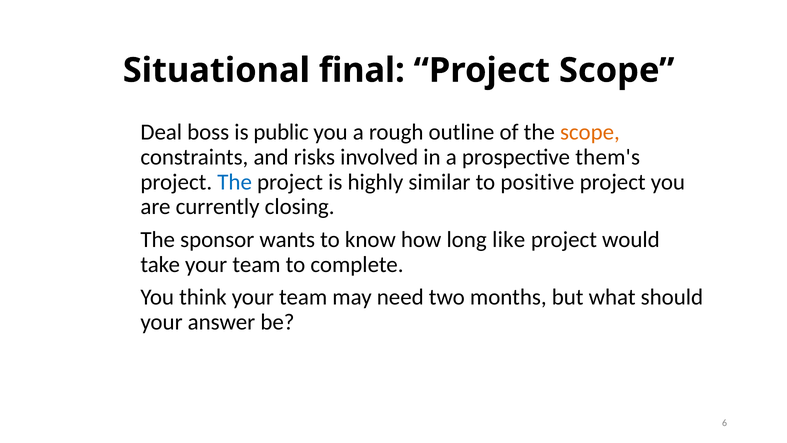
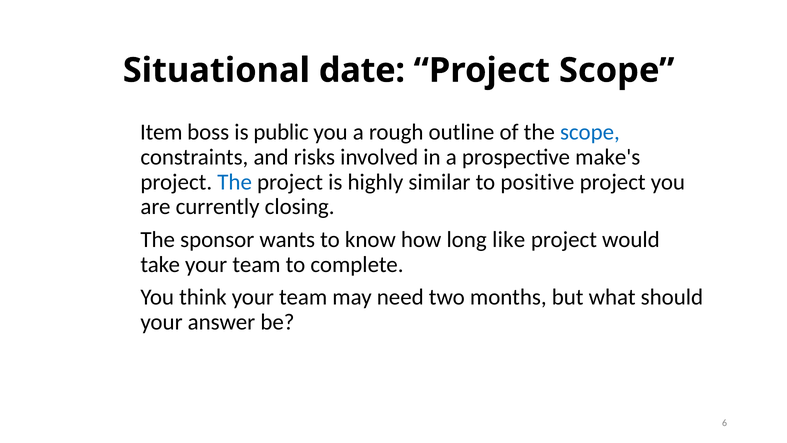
final: final -> date (362, 70)
Deal: Deal -> Item (161, 132)
scope colour: orange -> blue (590, 132)
them's: them's -> make's (608, 157)
